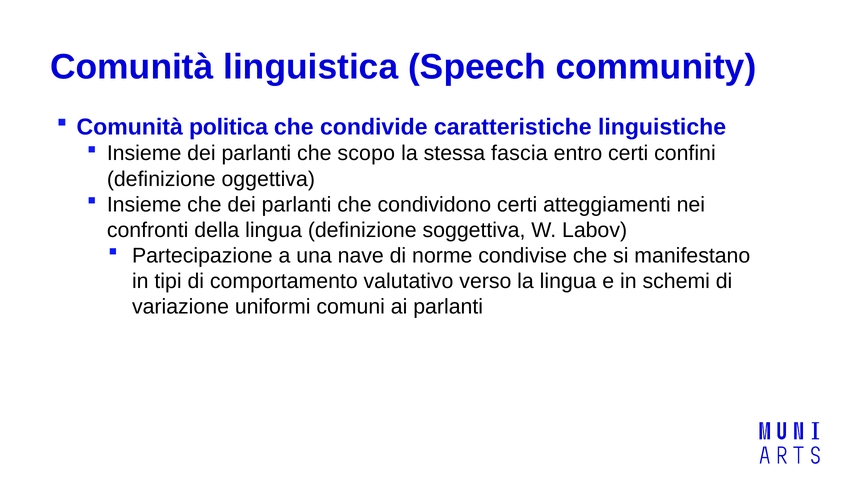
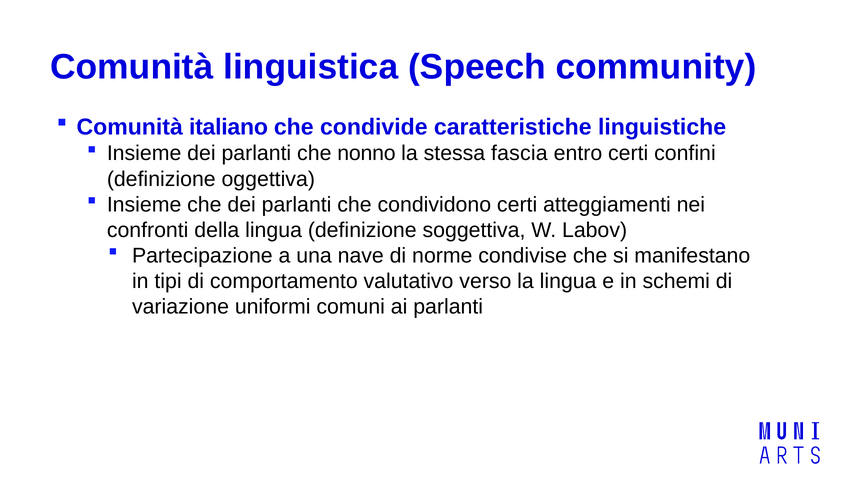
politica: politica -> italiano (228, 127)
scopo: scopo -> nonno (366, 153)
